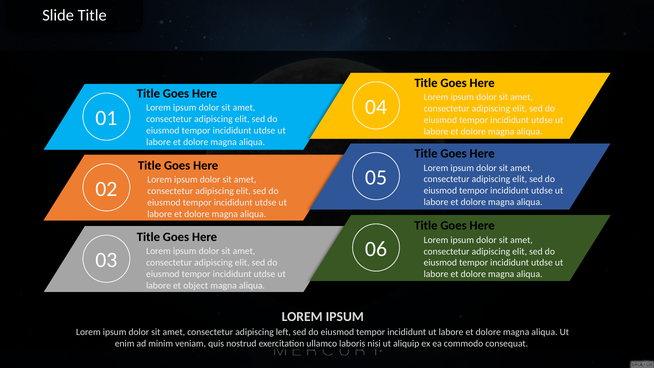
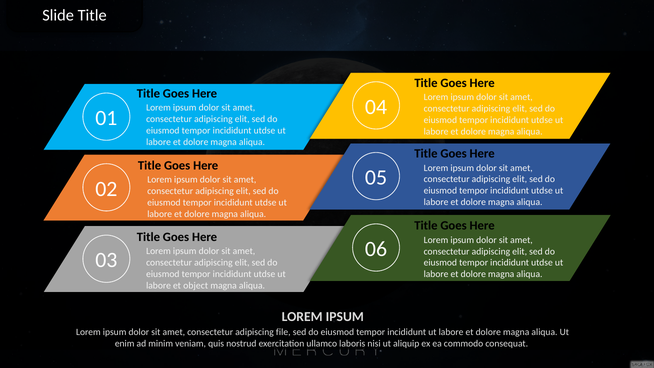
left: left -> file (283, 332)
